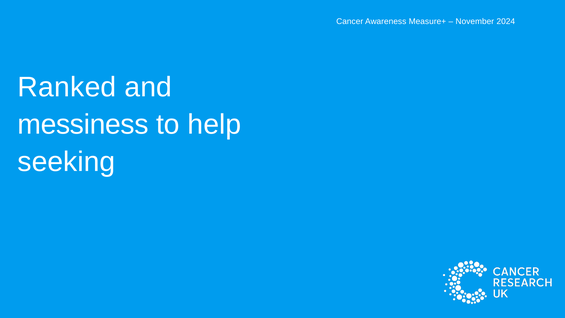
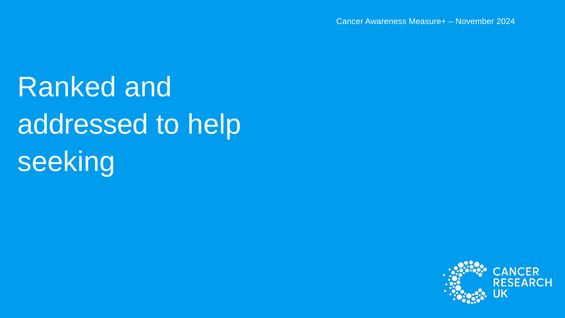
messiness: messiness -> addressed (83, 124)
